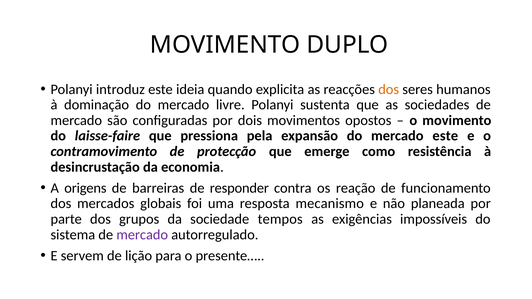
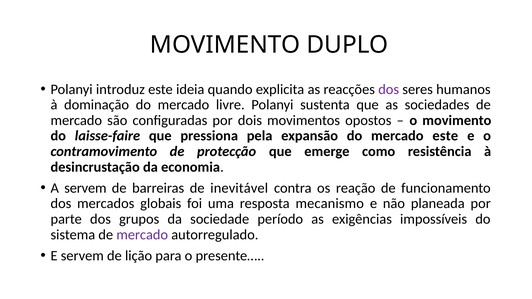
dos colour: orange -> purple (389, 89)
A origens: origens -> servem (85, 188)
responder: responder -> inevitável (239, 188)
tempos: tempos -> período (280, 219)
